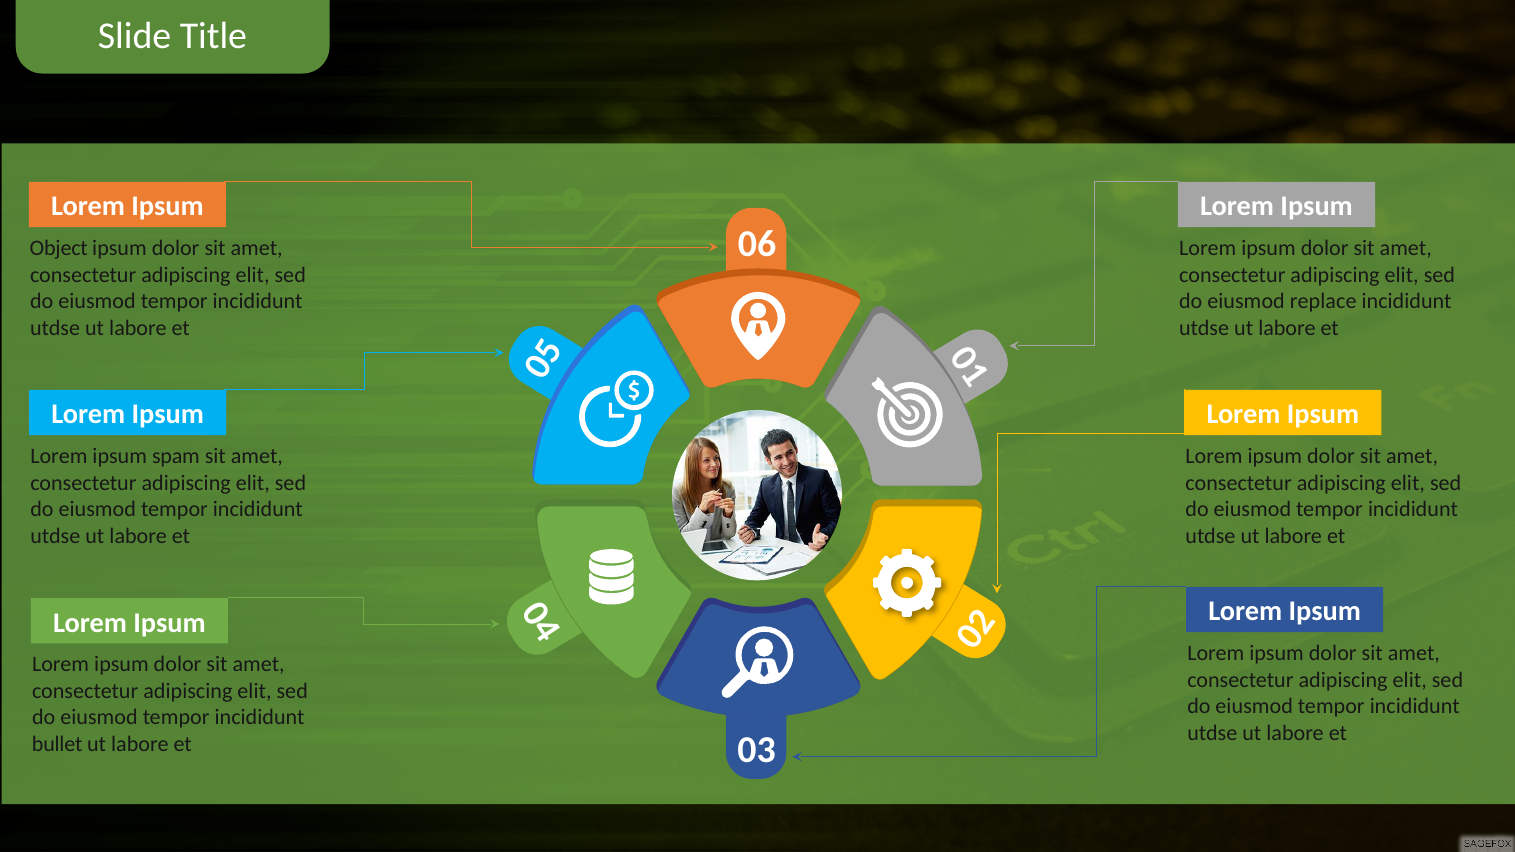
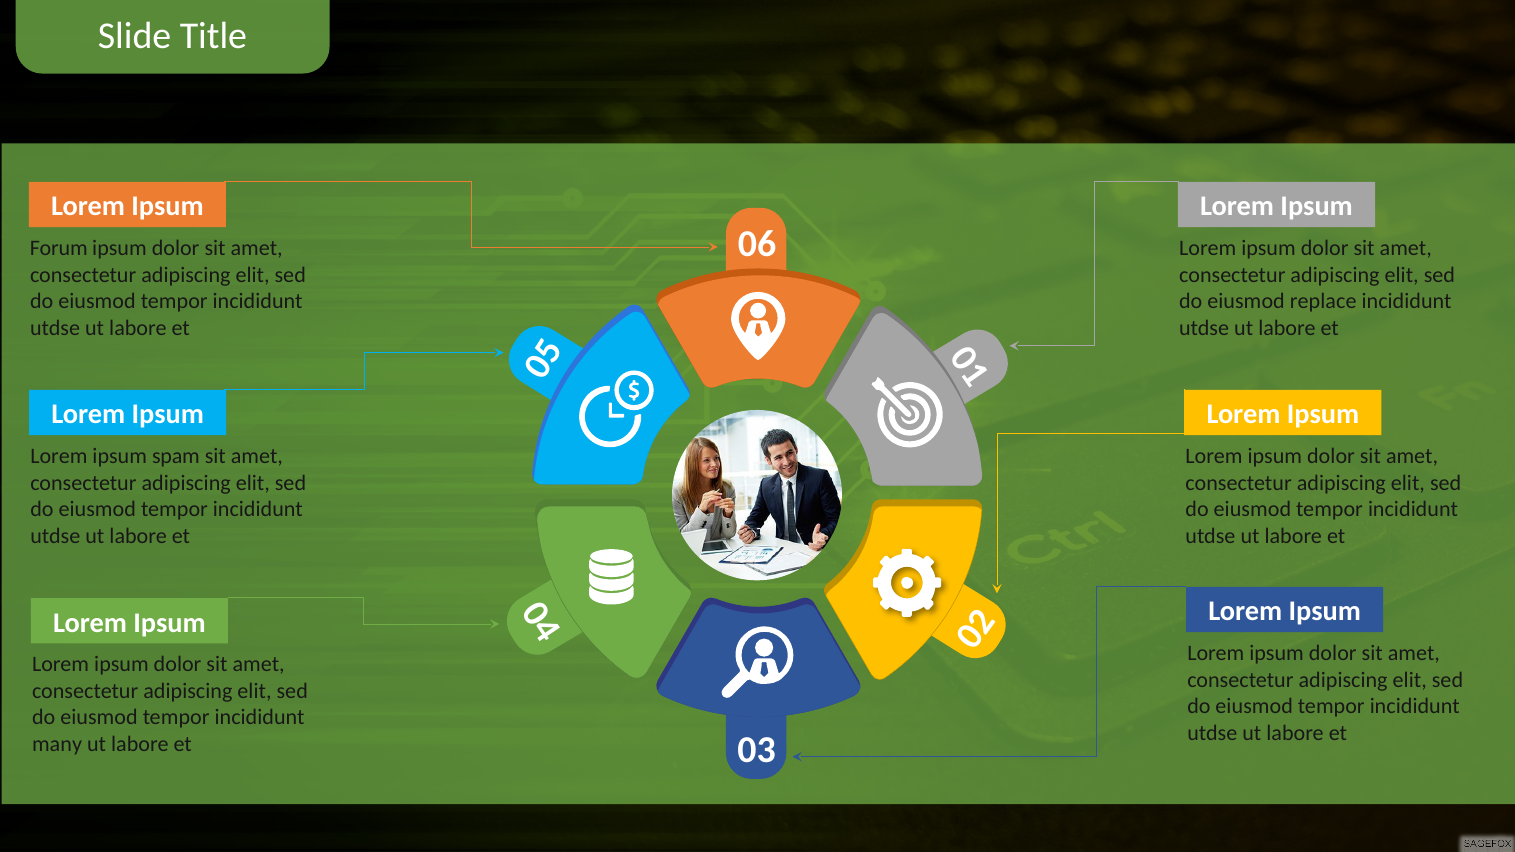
Object: Object -> Forum (59, 248)
bullet: bullet -> many (57, 744)
